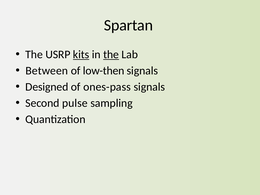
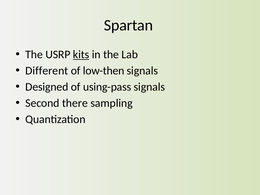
the underline: present -> none (111, 55)
Between: Between -> Different (47, 71)
ones-pass: ones-pass -> using-pass (107, 87)
pulse: pulse -> there (75, 103)
